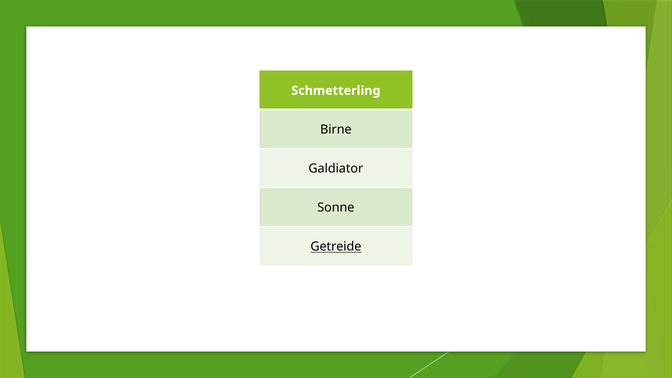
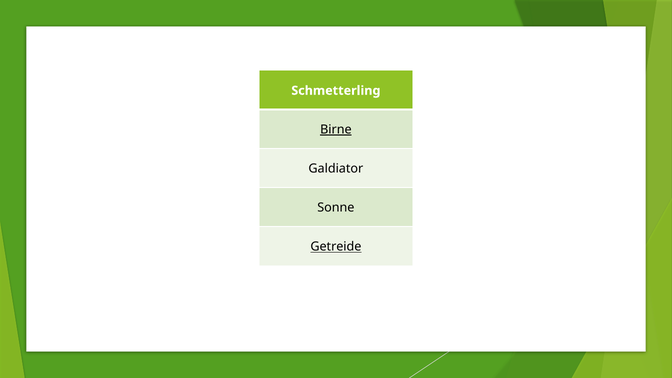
Birne underline: none -> present (336, 130)
